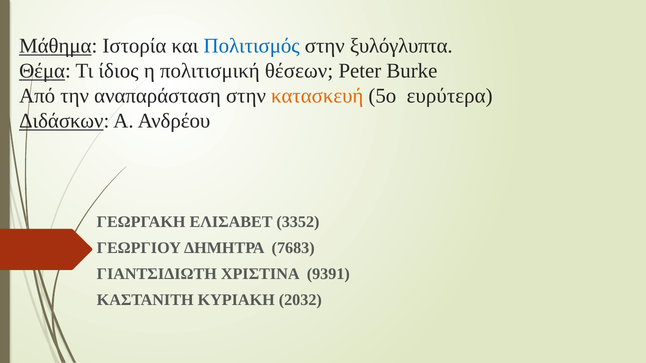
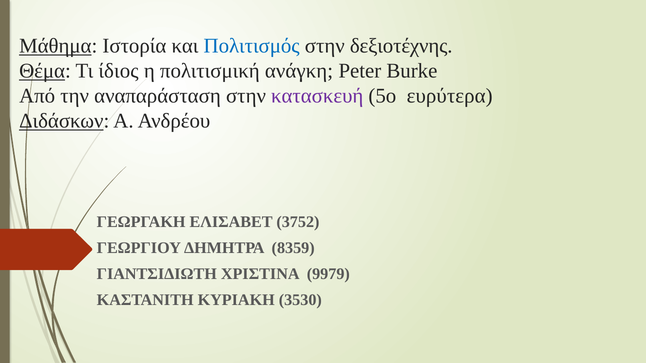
ξυλόγλυπτα: ξυλόγλυπτα -> δεξιοτέχνης (401, 46)
θέσεων: θέσεων -> ανάγκη (299, 71)
κατασκευή colour: orange -> purple (317, 96)
3352: 3352 -> 3752 (298, 222)
7683: 7683 -> 8359 (293, 248)
9391: 9391 -> 9979 (328, 274)
2032: 2032 -> 3530 (300, 300)
